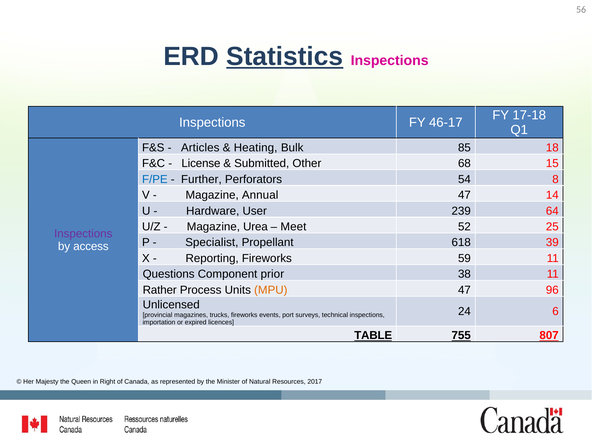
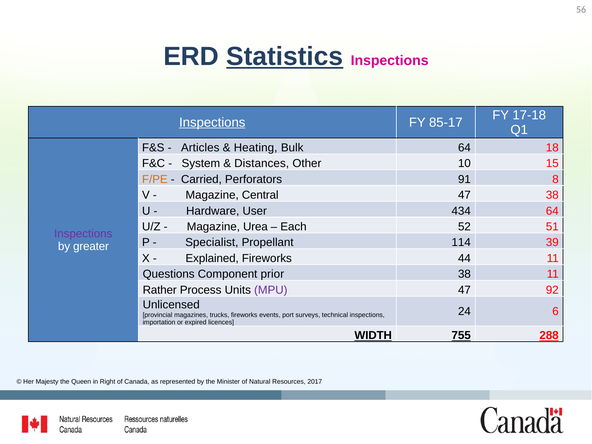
Inspections underline: none -> present (212, 122)
46-17: 46-17 -> 85-17 (446, 122)
Bulk 85: 85 -> 64 (464, 148)
License: License -> System (201, 163)
Submitted: Submitted -> Distances (262, 163)
68: 68 -> 10 (464, 163)
F/PE colour: blue -> orange (155, 179)
Further: Further -> Carried (201, 179)
54: 54 -> 91 (464, 179)
Annual: Annual -> Central (260, 195)
47 14: 14 -> 38 (552, 195)
239: 239 -> 434 (461, 211)
Meet: Meet -> Each (294, 227)
25: 25 -> 51 (552, 227)
618: 618 -> 114 (461, 243)
access: access -> greater (91, 247)
Reporting: Reporting -> Explained (212, 258)
59: 59 -> 44 (464, 258)
MPU colour: orange -> purple (271, 290)
96: 96 -> 92 (552, 290)
TABLE: TABLE -> WIDTH (373, 335)
807: 807 -> 288 (549, 335)
